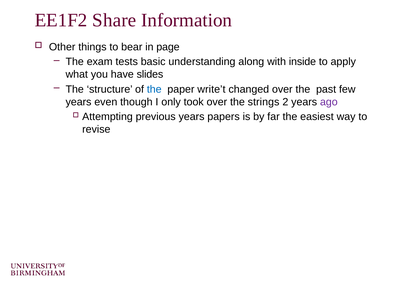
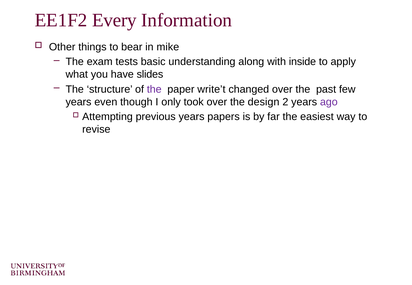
Share: Share -> Every (114, 20)
page: page -> mike (168, 47)
the colour: blue -> purple (154, 89)
strings: strings -> design (264, 102)
